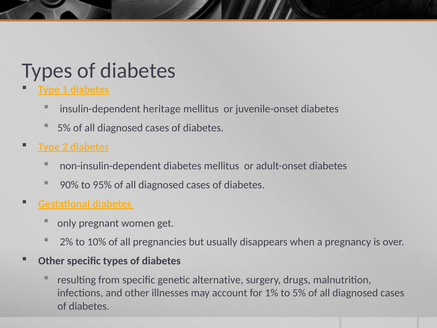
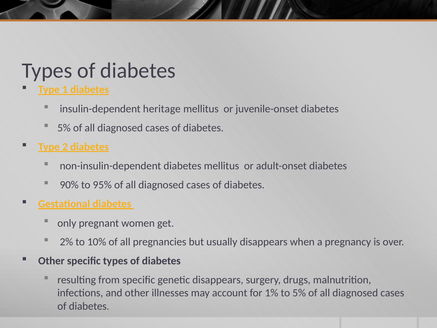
genetic alternative: alternative -> disappears (218, 280)
